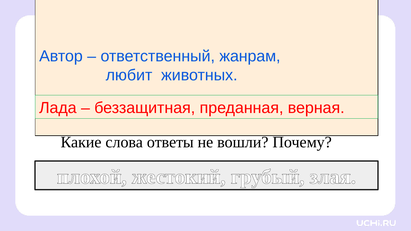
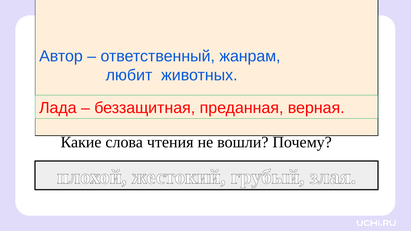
ответы: ответы -> чтения (170, 142)
